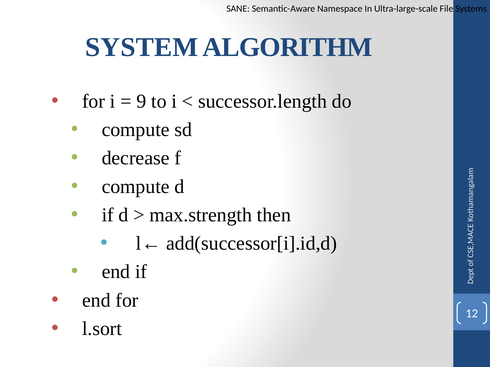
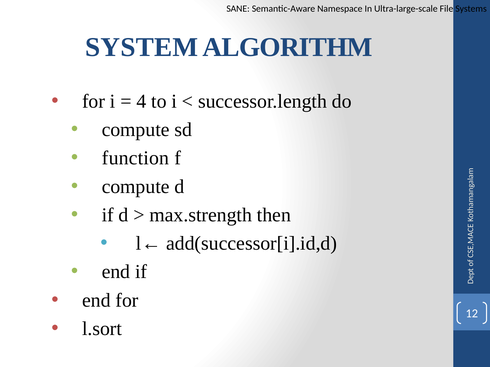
9: 9 -> 4 (141, 101)
decrease: decrease -> function (136, 158)
